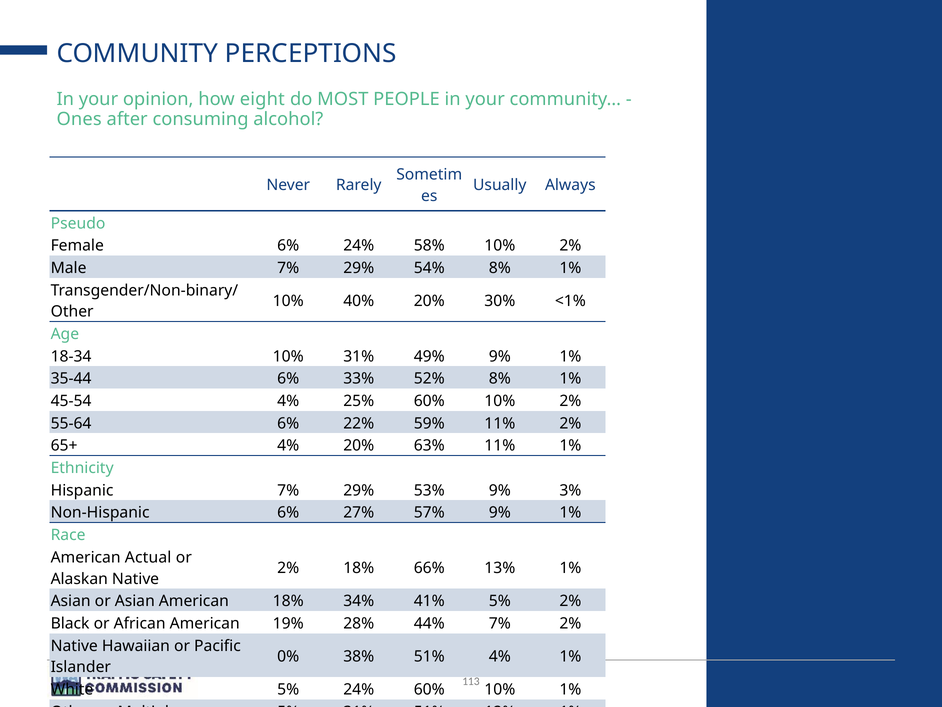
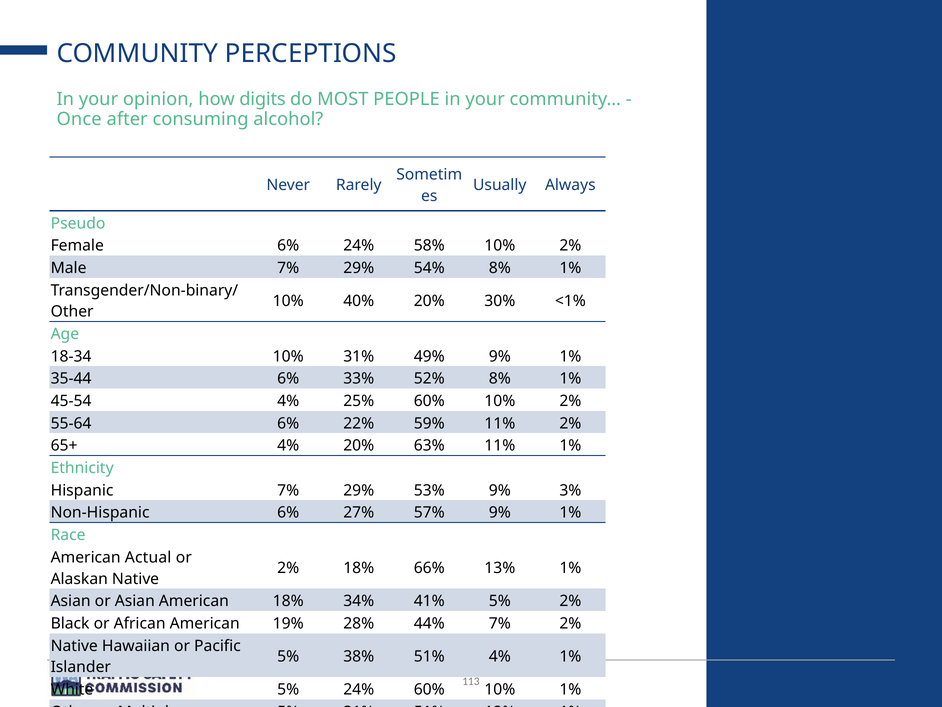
eight: eight -> digits (262, 99)
Ones: Ones -> Once (79, 119)
0%: 0% -> 5% (288, 656)
